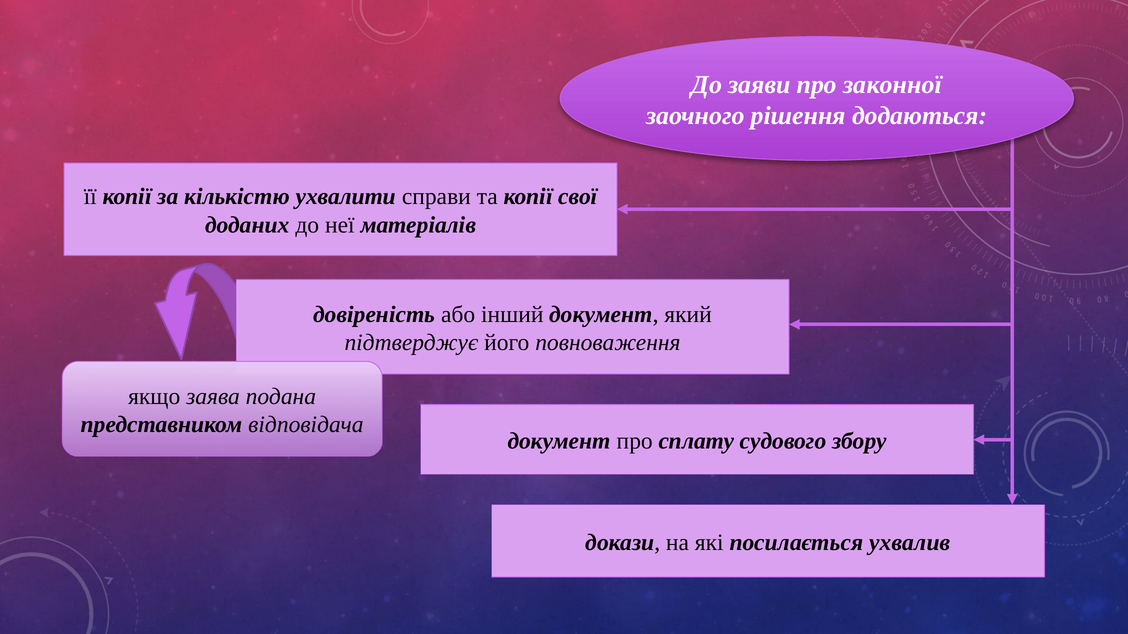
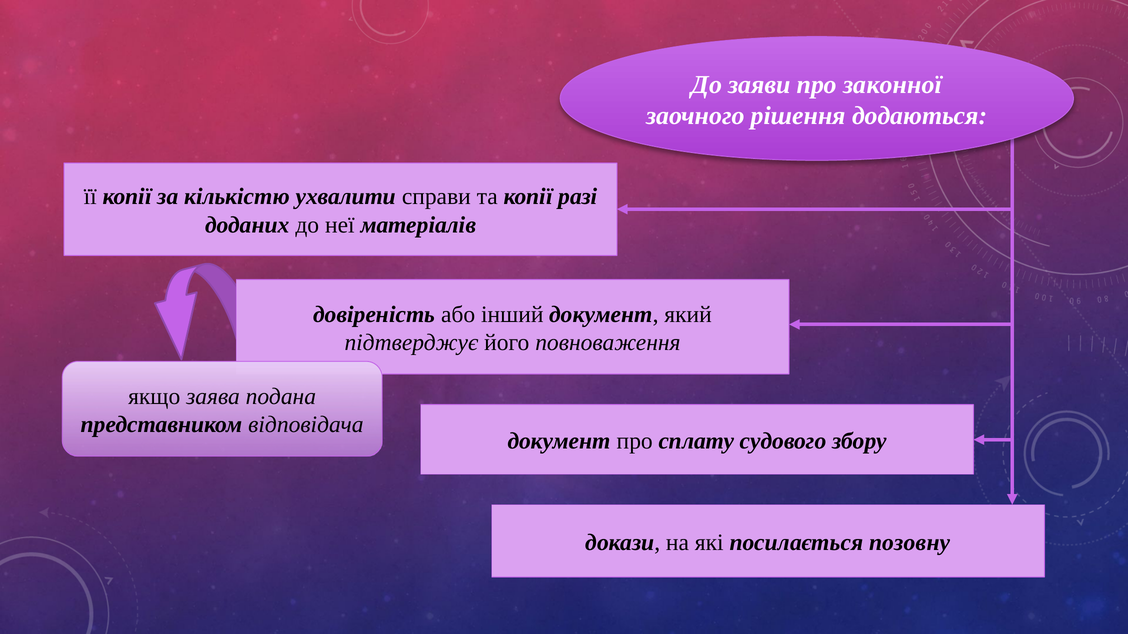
свої: свої -> разі (578, 197)
ухвалив: ухвалив -> позовну (910, 543)
